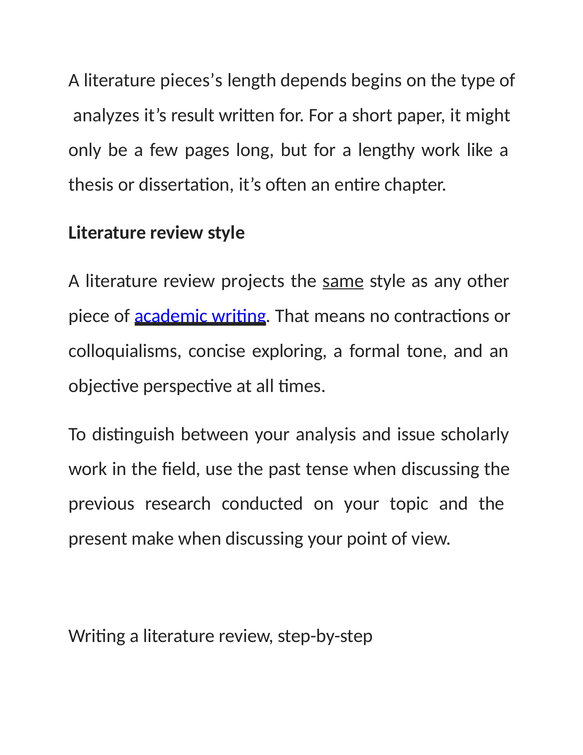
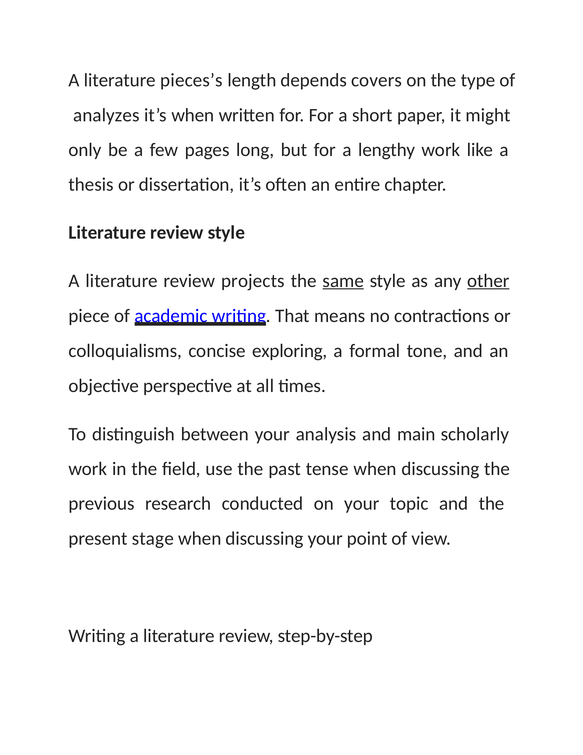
begins: begins -> covers (377, 80)
it’s result: result -> when (193, 115)
other underline: none -> present (488, 281)
issue: issue -> main (416, 434)
make: make -> stage (153, 538)
